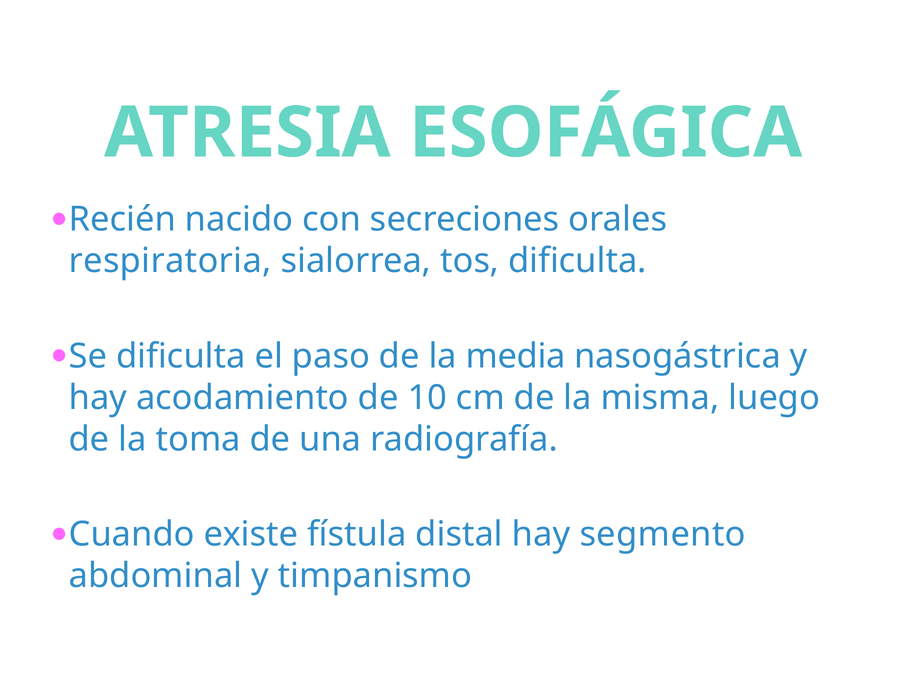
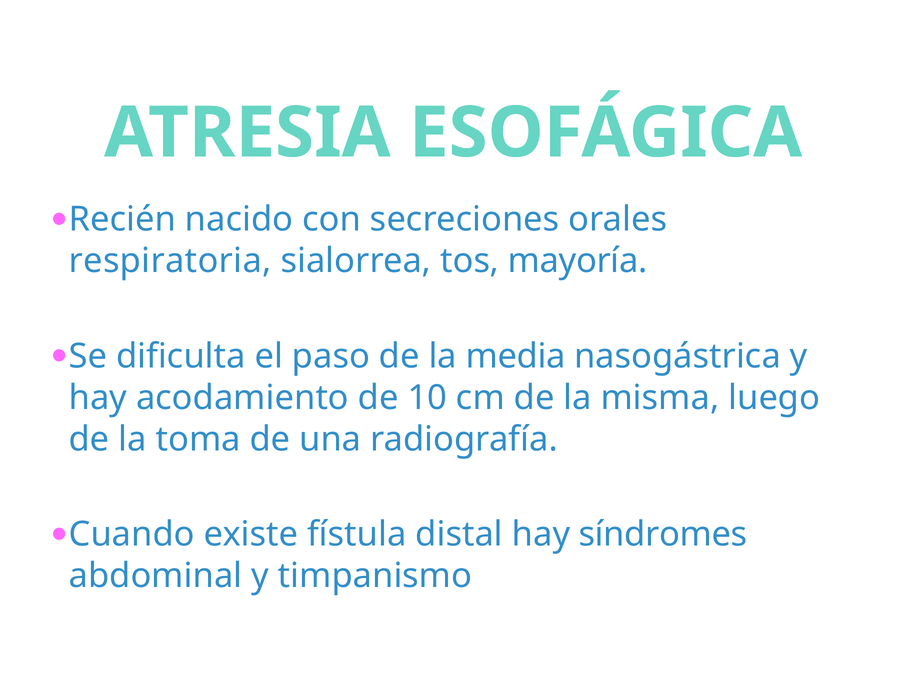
tos dificulta: dificulta -> mayoría (578, 260)
segmento: segmento -> síndromes (663, 534)
